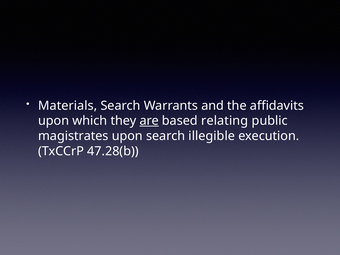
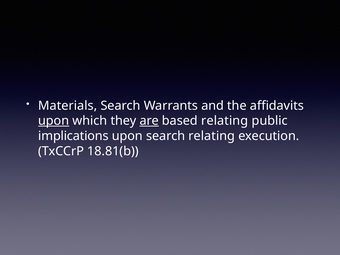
upon underline: none -> present (54, 121)
magistrates: magistrates -> implications (73, 136)
search illegible: illegible -> relating (212, 136)
47.28(b: 47.28(b -> 18.81(b (113, 151)
